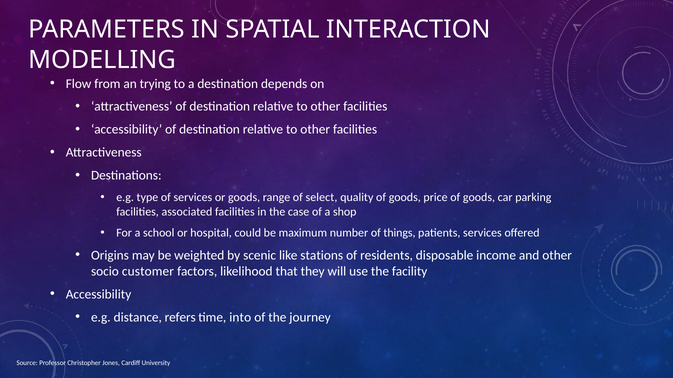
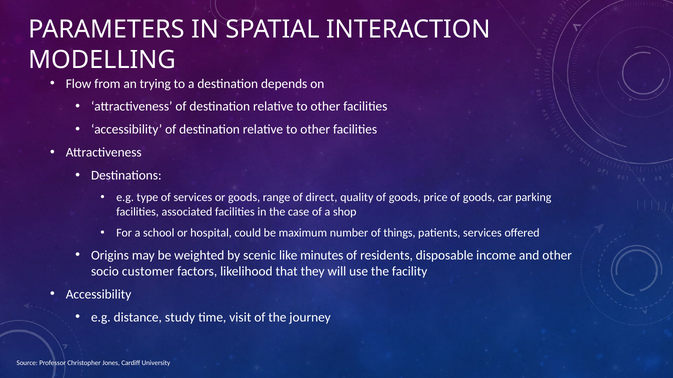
select: select -> direct (321, 198)
stations: stations -> minutes (322, 256)
refers: refers -> study (180, 318)
into: into -> visit (240, 318)
